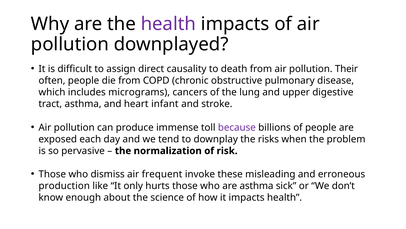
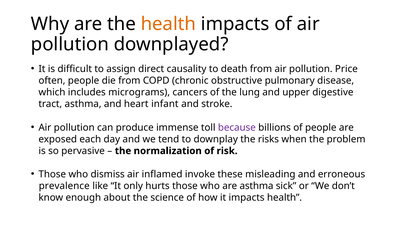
health colour: purple -> orange (168, 24)
Their: Their -> Price (346, 69)
frequent: frequent -> inflamed (162, 174)
production: production -> prevalence (64, 185)
